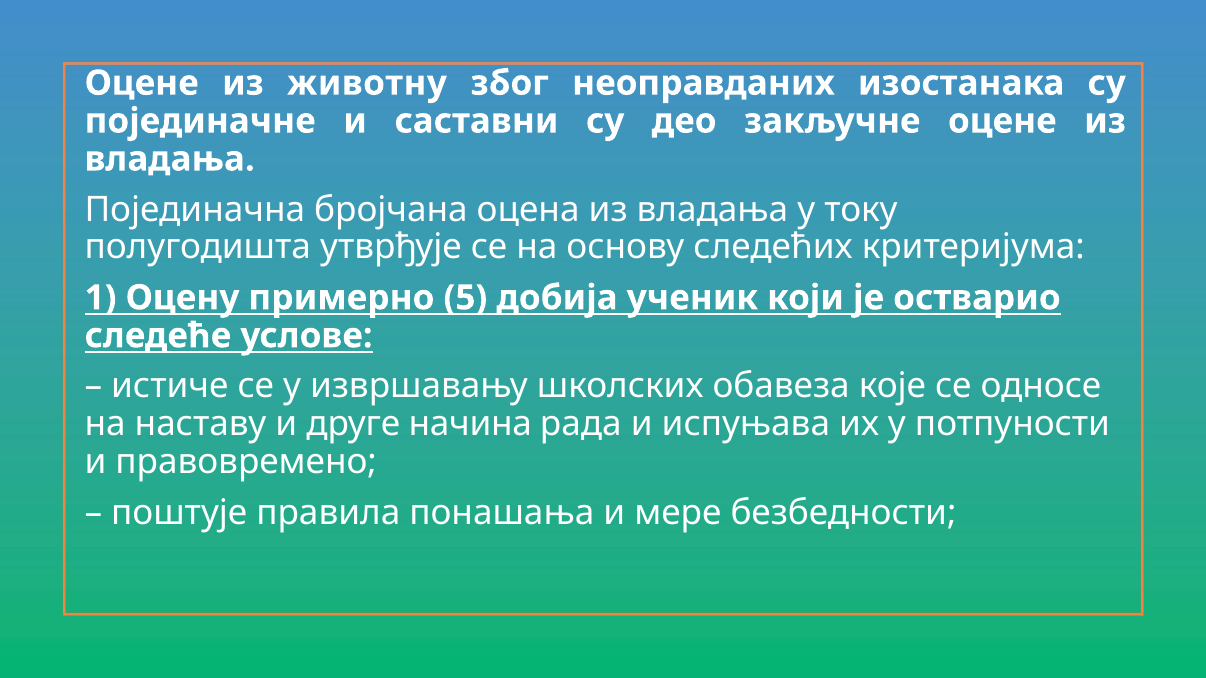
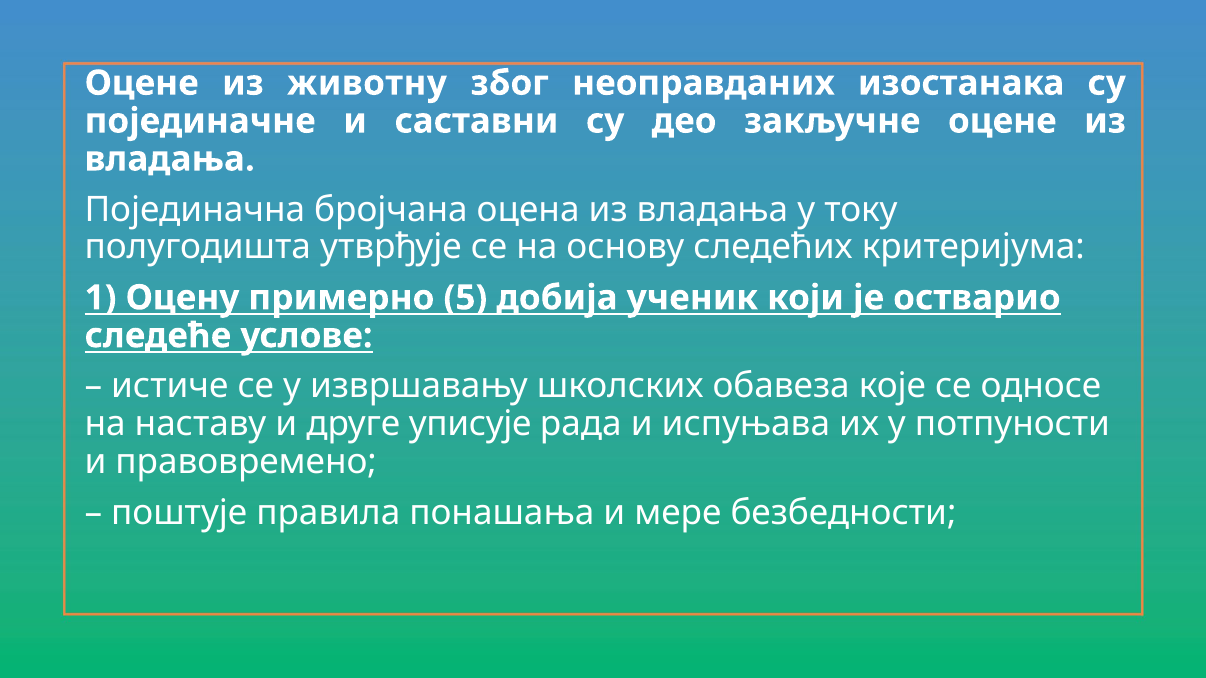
начина: начина -> уписује (470, 424)
